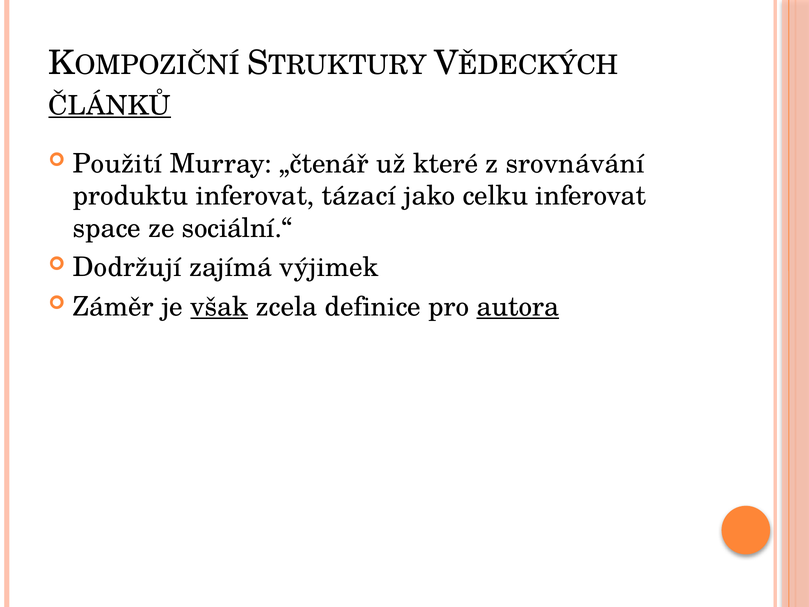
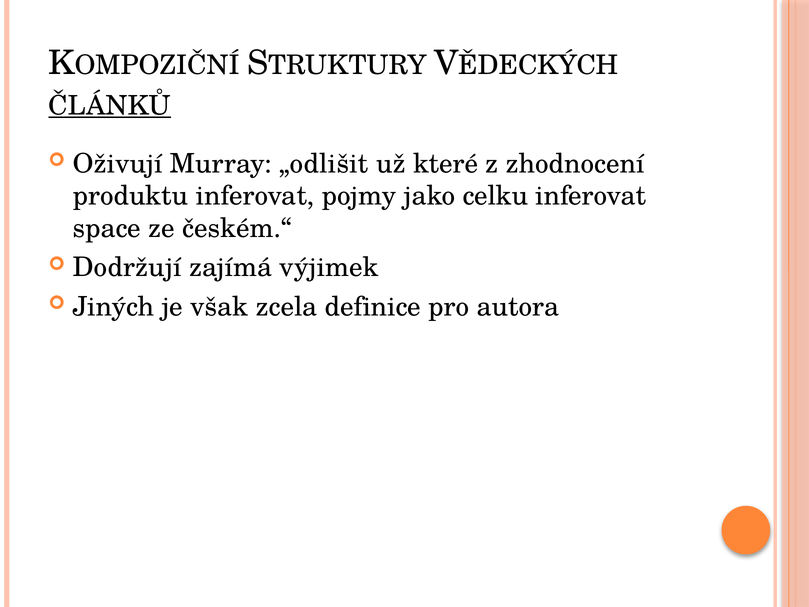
Použití: Použití -> Oživují (118, 164)
„čtenář: „čtenář -> „odlišit (324, 164)
srovnávání: srovnávání -> zhodnocení (575, 164)
tázací: tázací -> pojmy (359, 196)
sociální.“: sociální.“ -> českém.“ (237, 228)
Záměr: Záměr -> Jiných (113, 307)
však underline: present -> none (219, 307)
autora underline: present -> none (518, 307)
